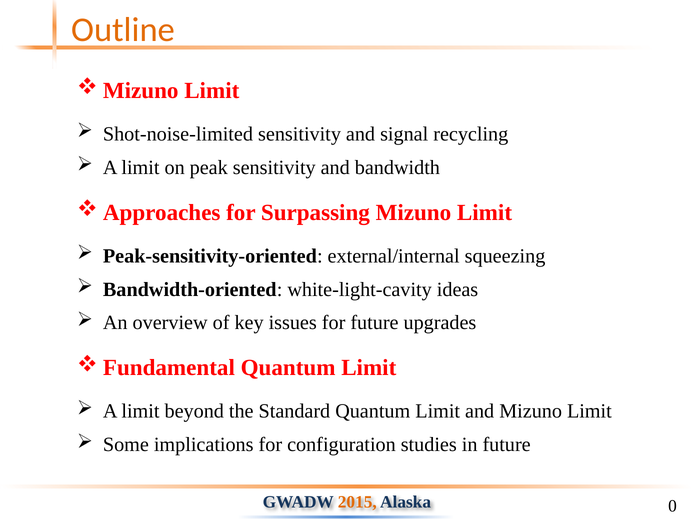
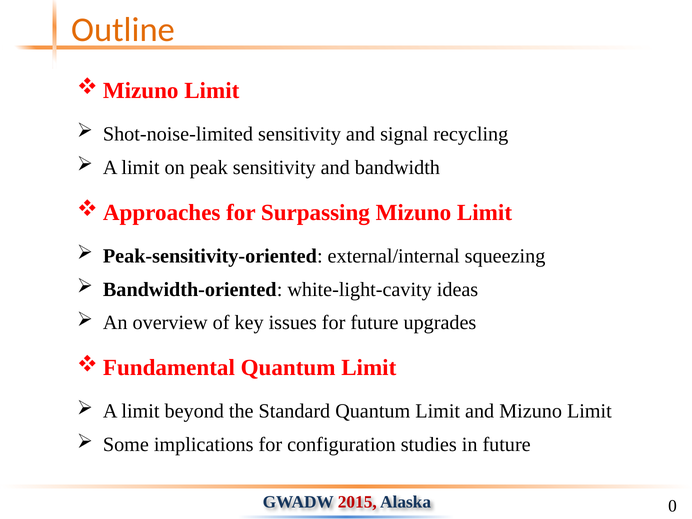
2015 colour: orange -> red (357, 502)
